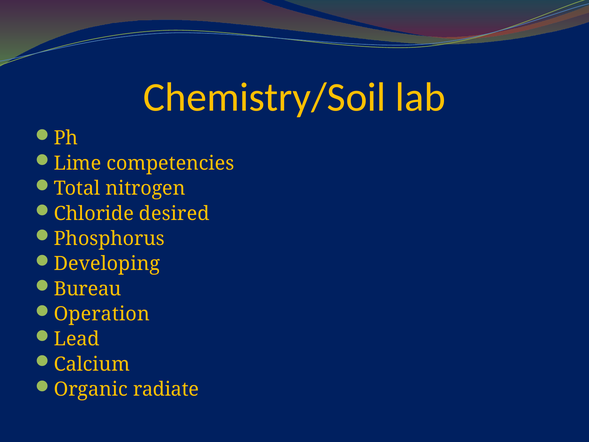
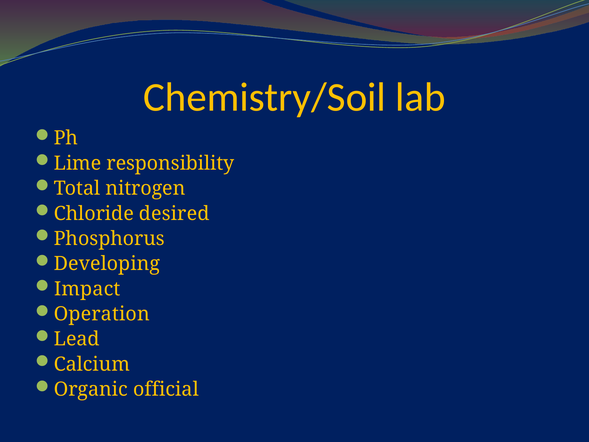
competencies: competencies -> responsibility (170, 163)
Bureau: Bureau -> Impact (87, 289)
radiate: radiate -> official (166, 389)
